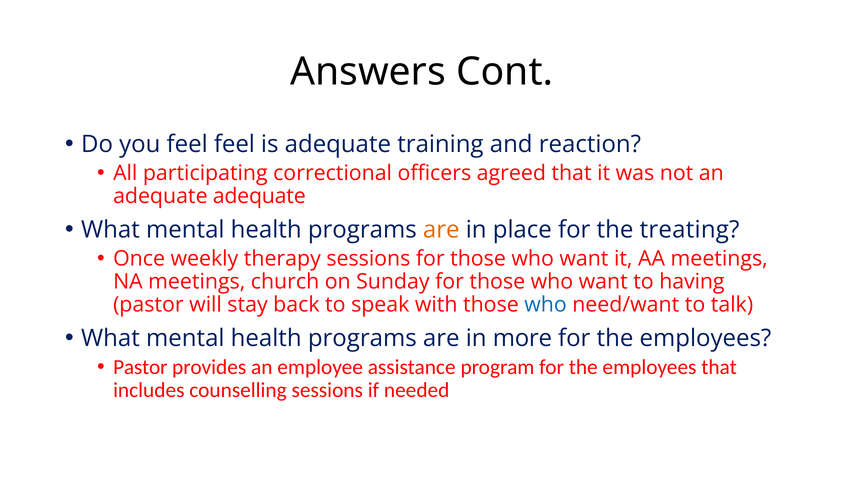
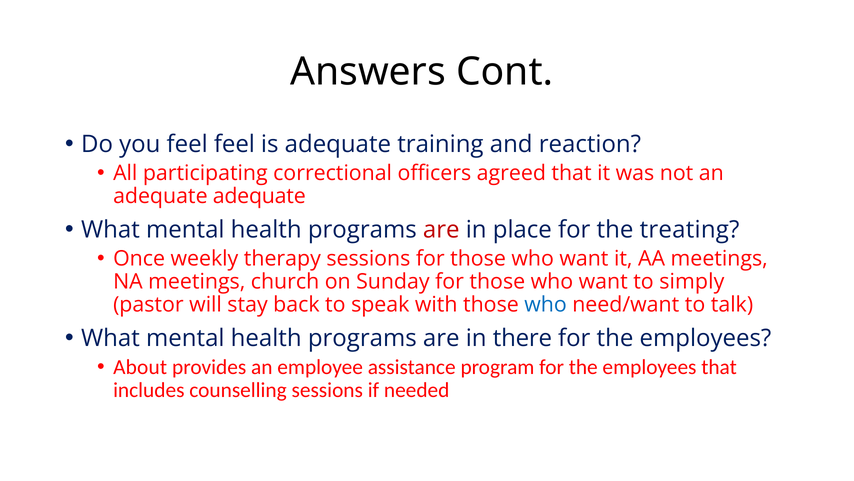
are colour: orange -> red (441, 229)
having: having -> simply (692, 281)
more: more -> there (522, 338)
Pastor: Pastor -> About (140, 367)
